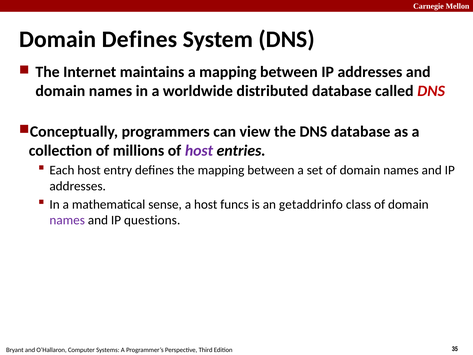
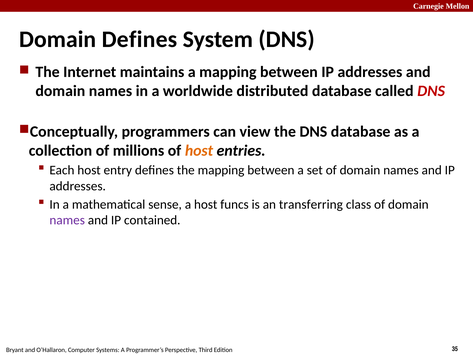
host colour: purple -> orange (199, 150)
getaddrinfo: getaddrinfo -> transferring (311, 204)
questions: questions -> contained (152, 220)
